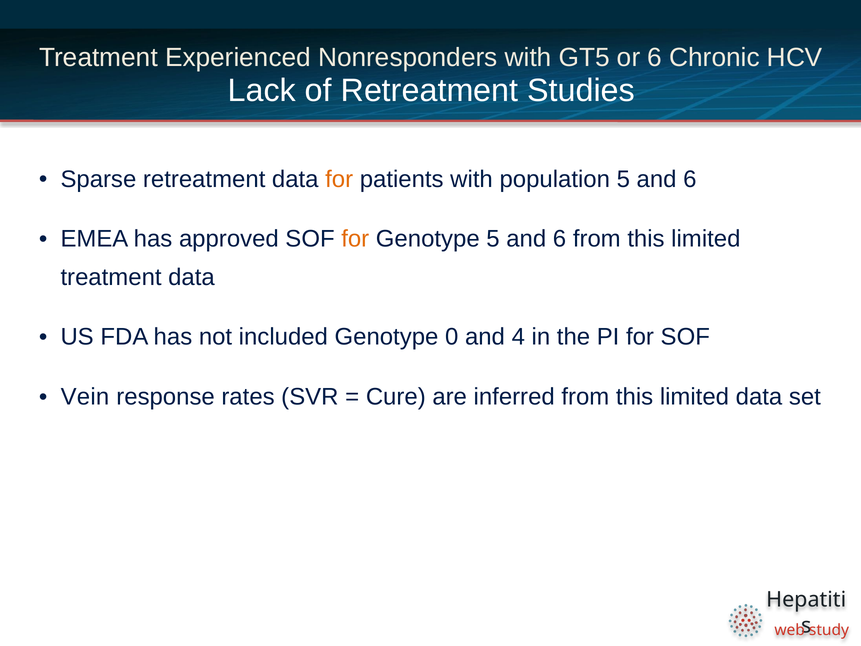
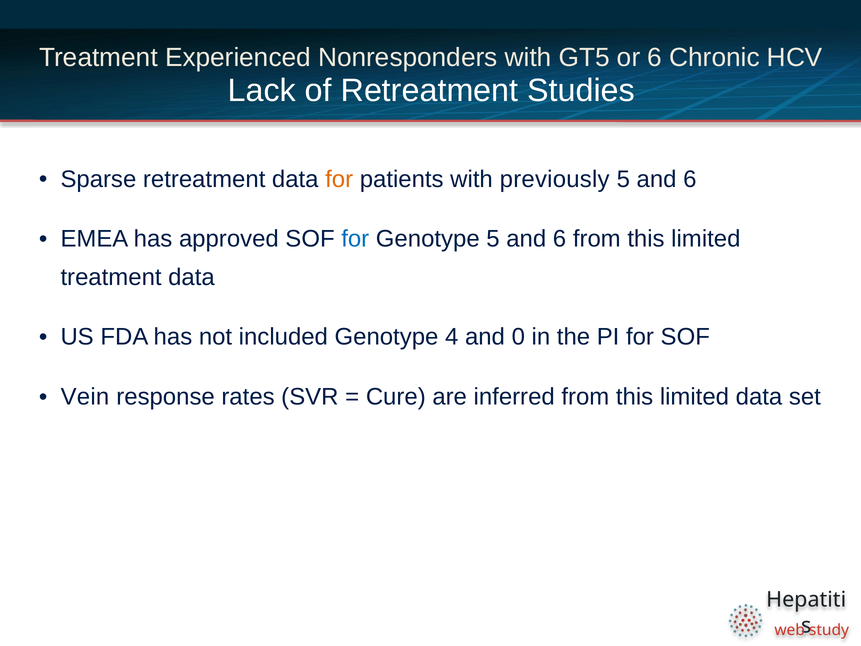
population: population -> previously (555, 179)
for colour: orange -> blue (355, 239)
0: 0 -> 4 (452, 337)
4: 4 -> 0 (518, 337)
